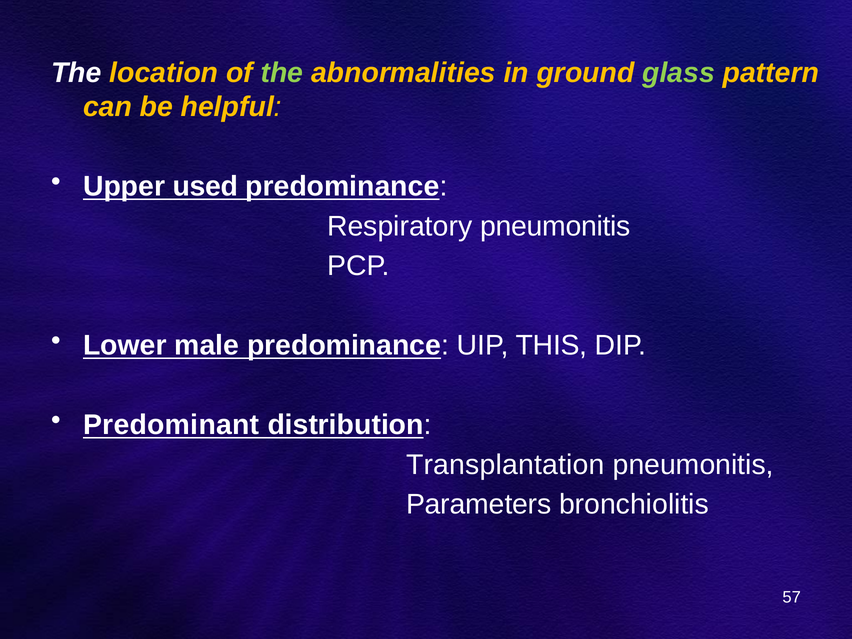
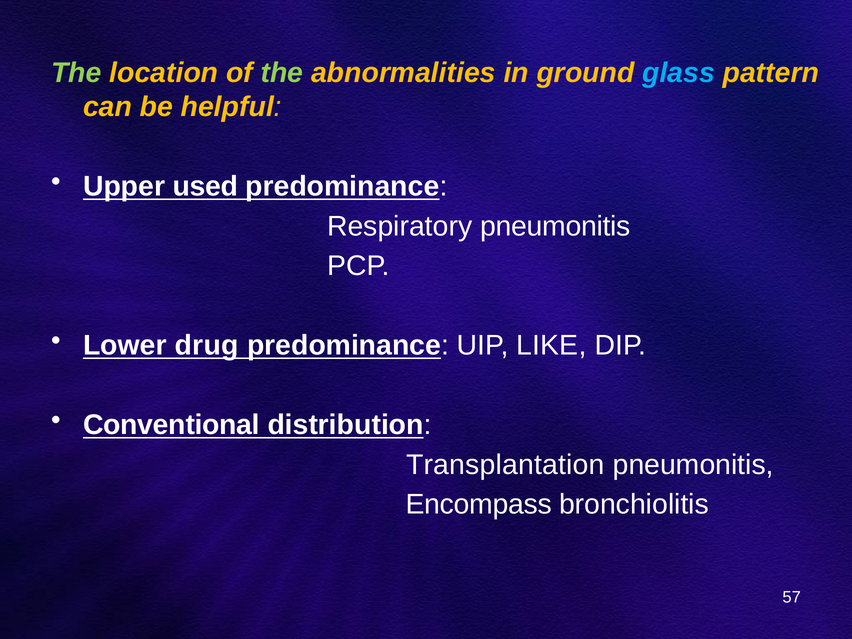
The colour: white -> light green (76, 73)
glass colour: light green -> light blue (679, 73)
male: male -> drug (207, 346)
THIS: THIS -> LIKE (551, 346)
Predominant: Predominant -> Conventional (171, 425)
Parameters: Parameters -> Encompass (479, 505)
